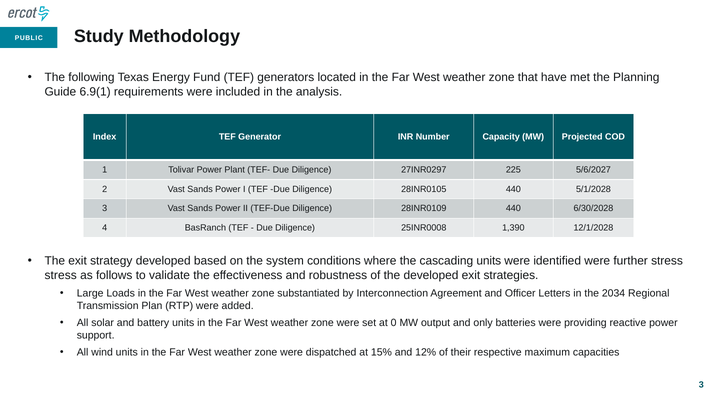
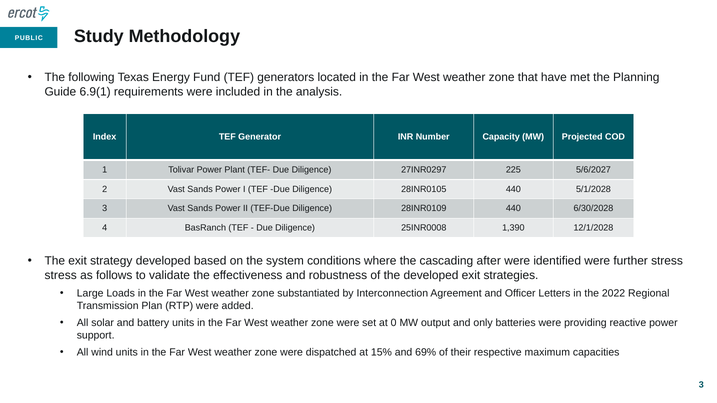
cascading units: units -> after (489, 261)
2034: 2034 -> 2022 (614, 293)
12%: 12% -> 69% (426, 353)
